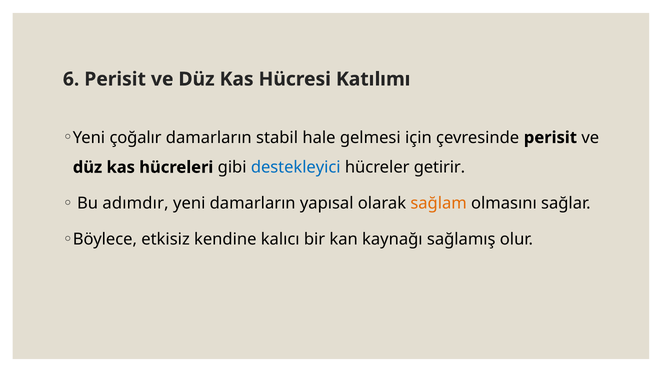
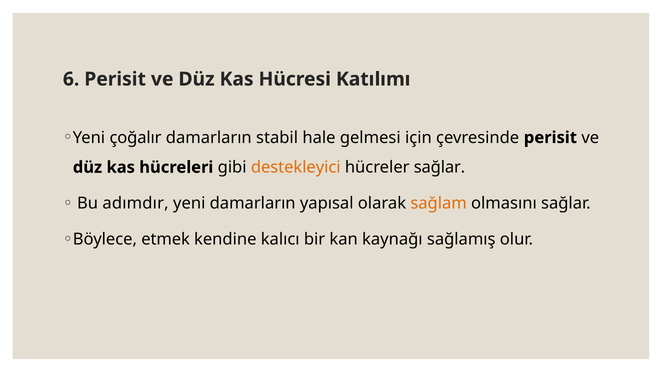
destekleyici colour: blue -> orange (296, 167)
hücreler getirir: getirir -> sağlar (439, 167)
etkisiz: etkisiz -> etmek (166, 240)
